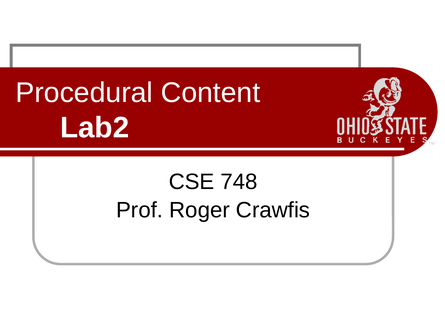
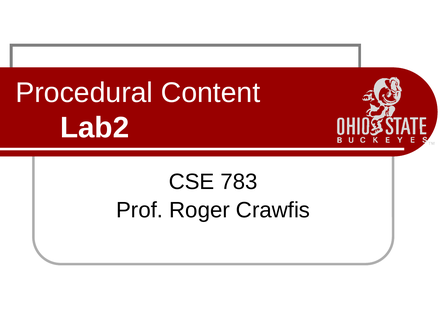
748: 748 -> 783 (239, 182)
